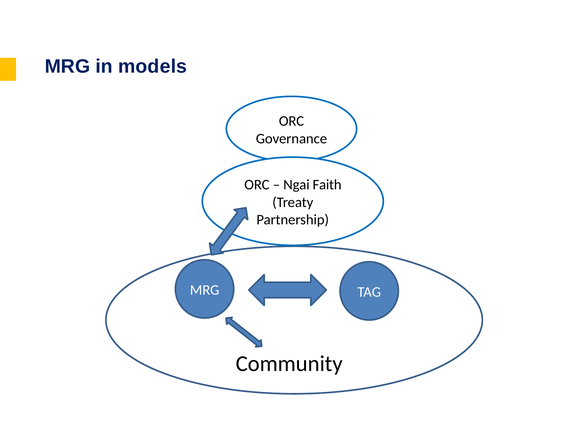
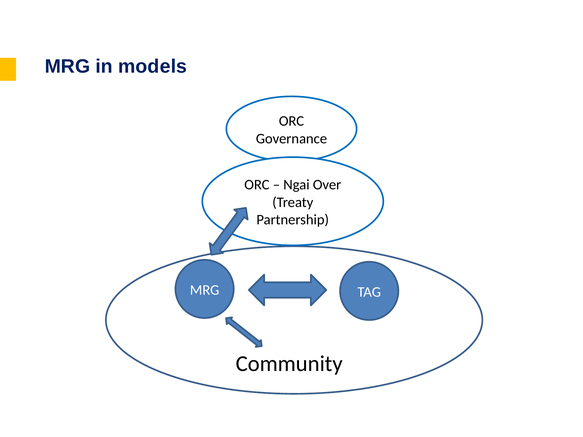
Faith: Faith -> Over (327, 185)
